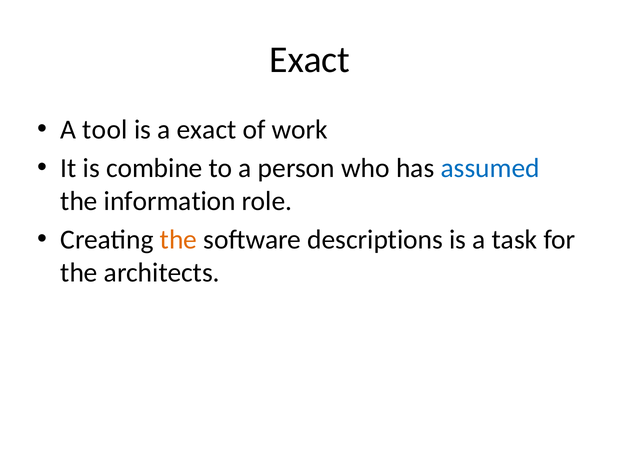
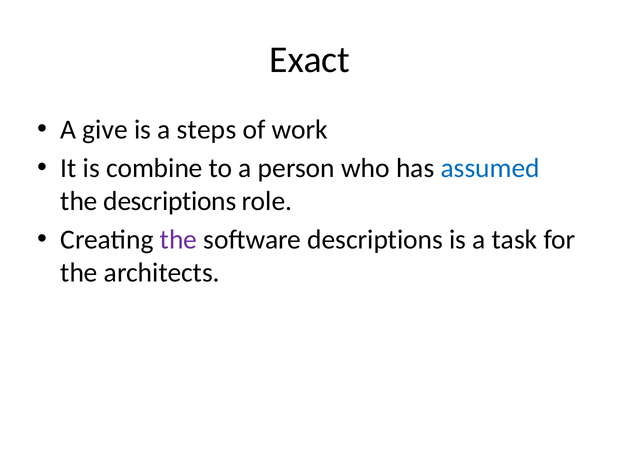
tool: tool -> give (105, 130)
a exact: exact -> steps (207, 130)
the information: information -> descriptions (170, 201)
the colour: orange -> purple (179, 240)
